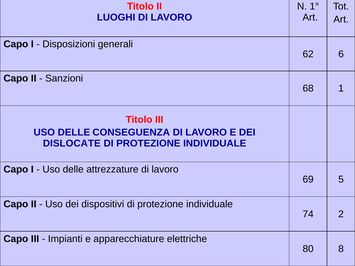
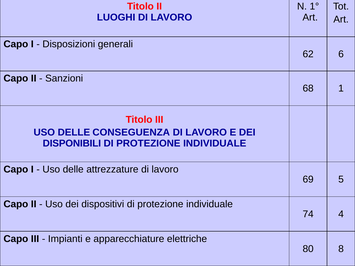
DISLOCATE: DISLOCATE -> DISPONIBILI (72, 144)
2: 2 -> 4 (341, 214)
